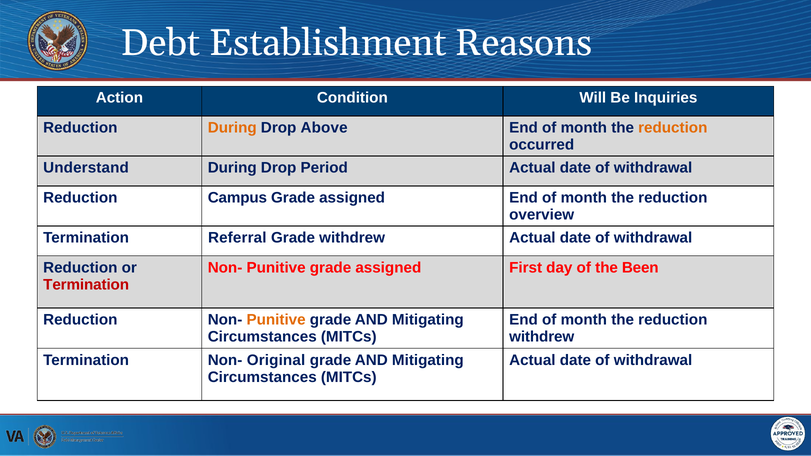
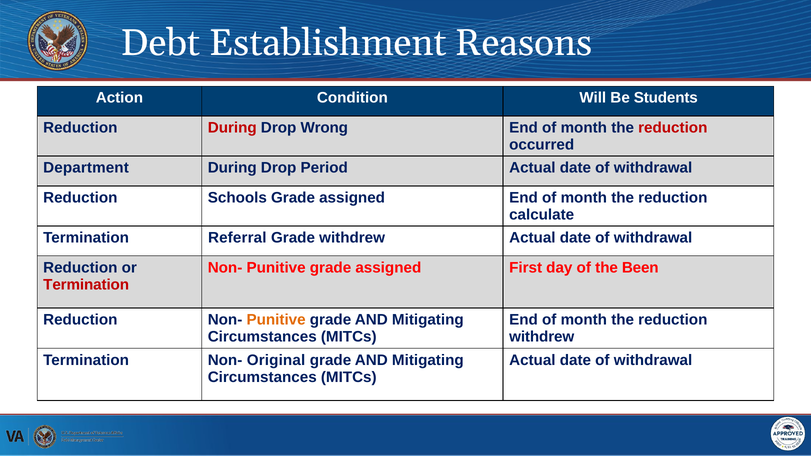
Inquiries: Inquiries -> Students (666, 98)
During colour: orange -> red (232, 128)
Above: Above -> Wrong (324, 128)
reduction colour: orange -> red (673, 128)
Understand: Understand -> Department (86, 168)
Campus: Campus -> Schools (237, 198)
overview: overview -> calculate (542, 215)
